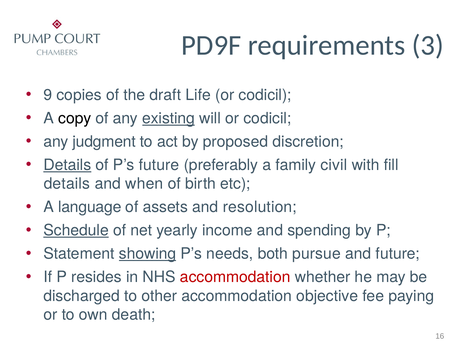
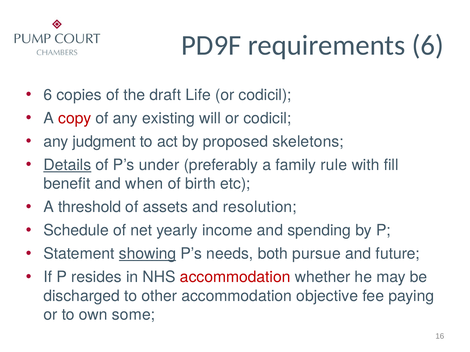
requirements 3: 3 -> 6 (428, 45)
9: 9 -> 6 (48, 95)
copy colour: black -> red (75, 118)
existing underline: present -> none (169, 118)
discretion: discretion -> skeletons (308, 142)
P’s future: future -> under (159, 165)
civil: civil -> rule (334, 165)
details: details -> benefit (67, 184)
language: language -> threshold (90, 207)
Schedule underline: present -> none (76, 231)
death: death -> some (134, 315)
